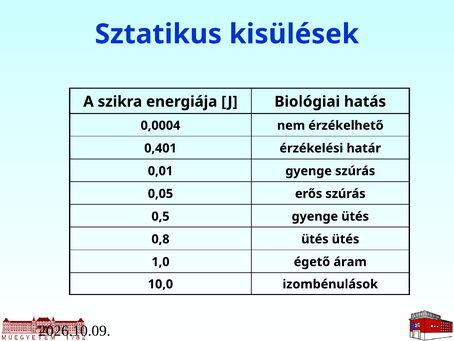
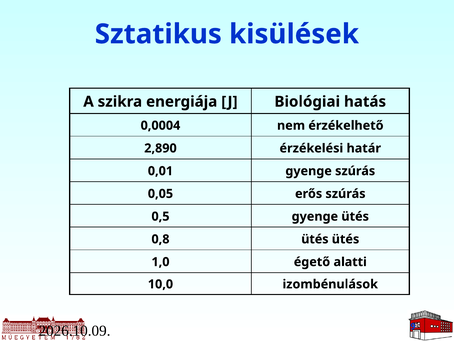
0,401: 0,401 -> 2,890 (160, 148)
áram: áram -> alatti (350, 262)
